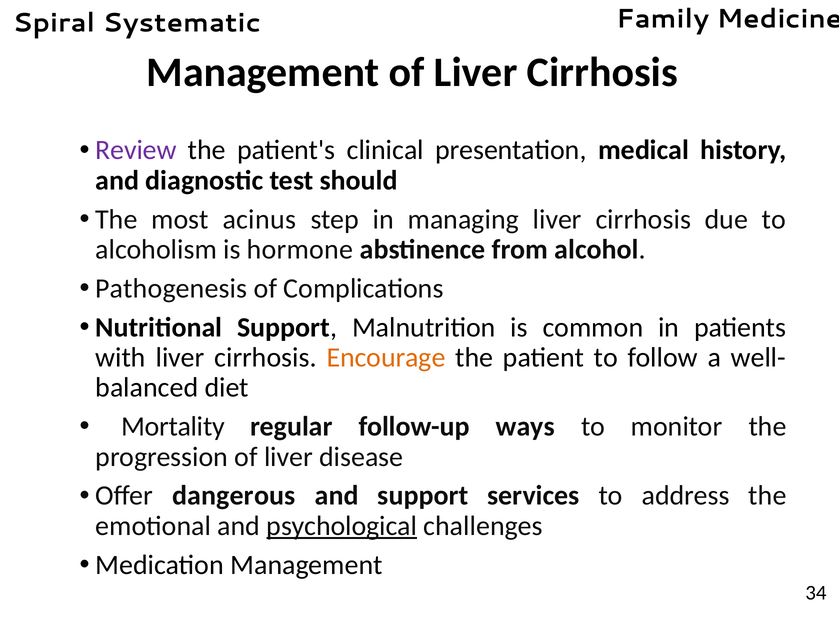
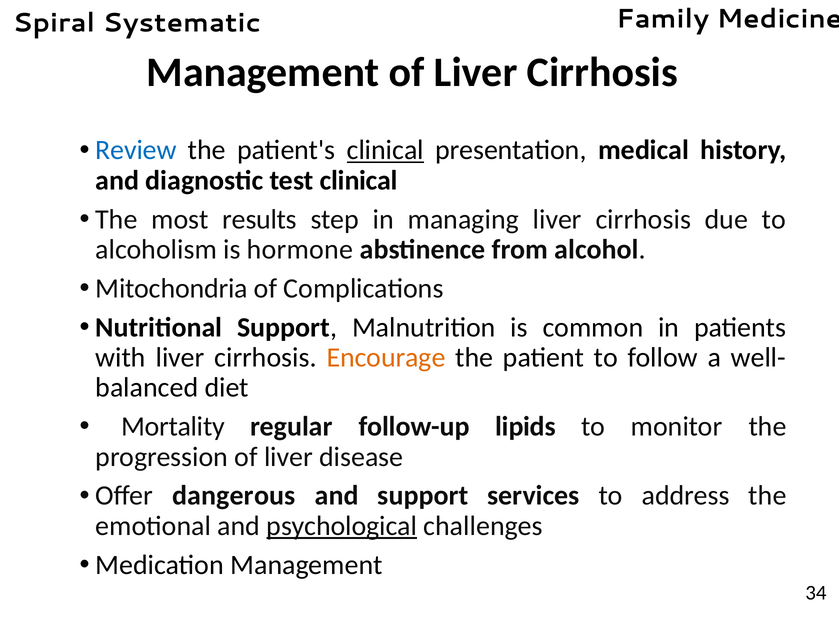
Review colour: purple -> blue (136, 150)
clinical underline: none -> present (385, 150)
test should: should -> clinical (359, 180)
acinus: acinus -> results (260, 219)
Pathogenesis: Pathogenesis -> Mitochondria (172, 289)
ways: ways -> lipids (526, 427)
